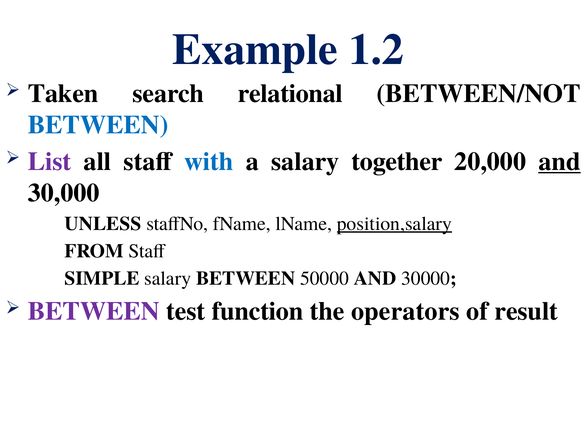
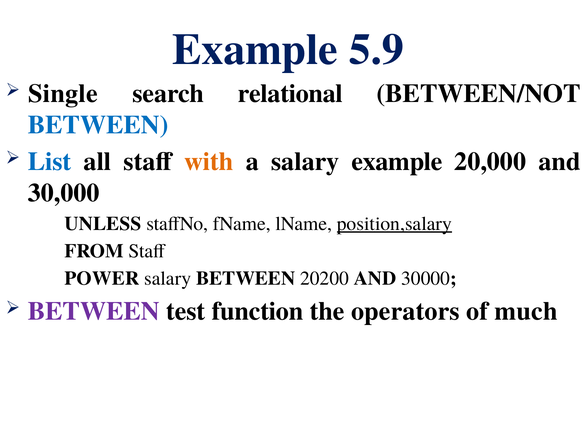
1.2: 1.2 -> 5.9 (376, 50)
Taken: Taken -> Single (63, 94)
List colour: purple -> blue (50, 162)
with colour: blue -> orange (209, 162)
salary together: together -> example (397, 162)
and underline: present -> none (560, 162)
SIMPLE: SIMPLE -> POWER (102, 278)
50000: 50000 -> 20200 (325, 278)
result: result -> much (526, 312)
